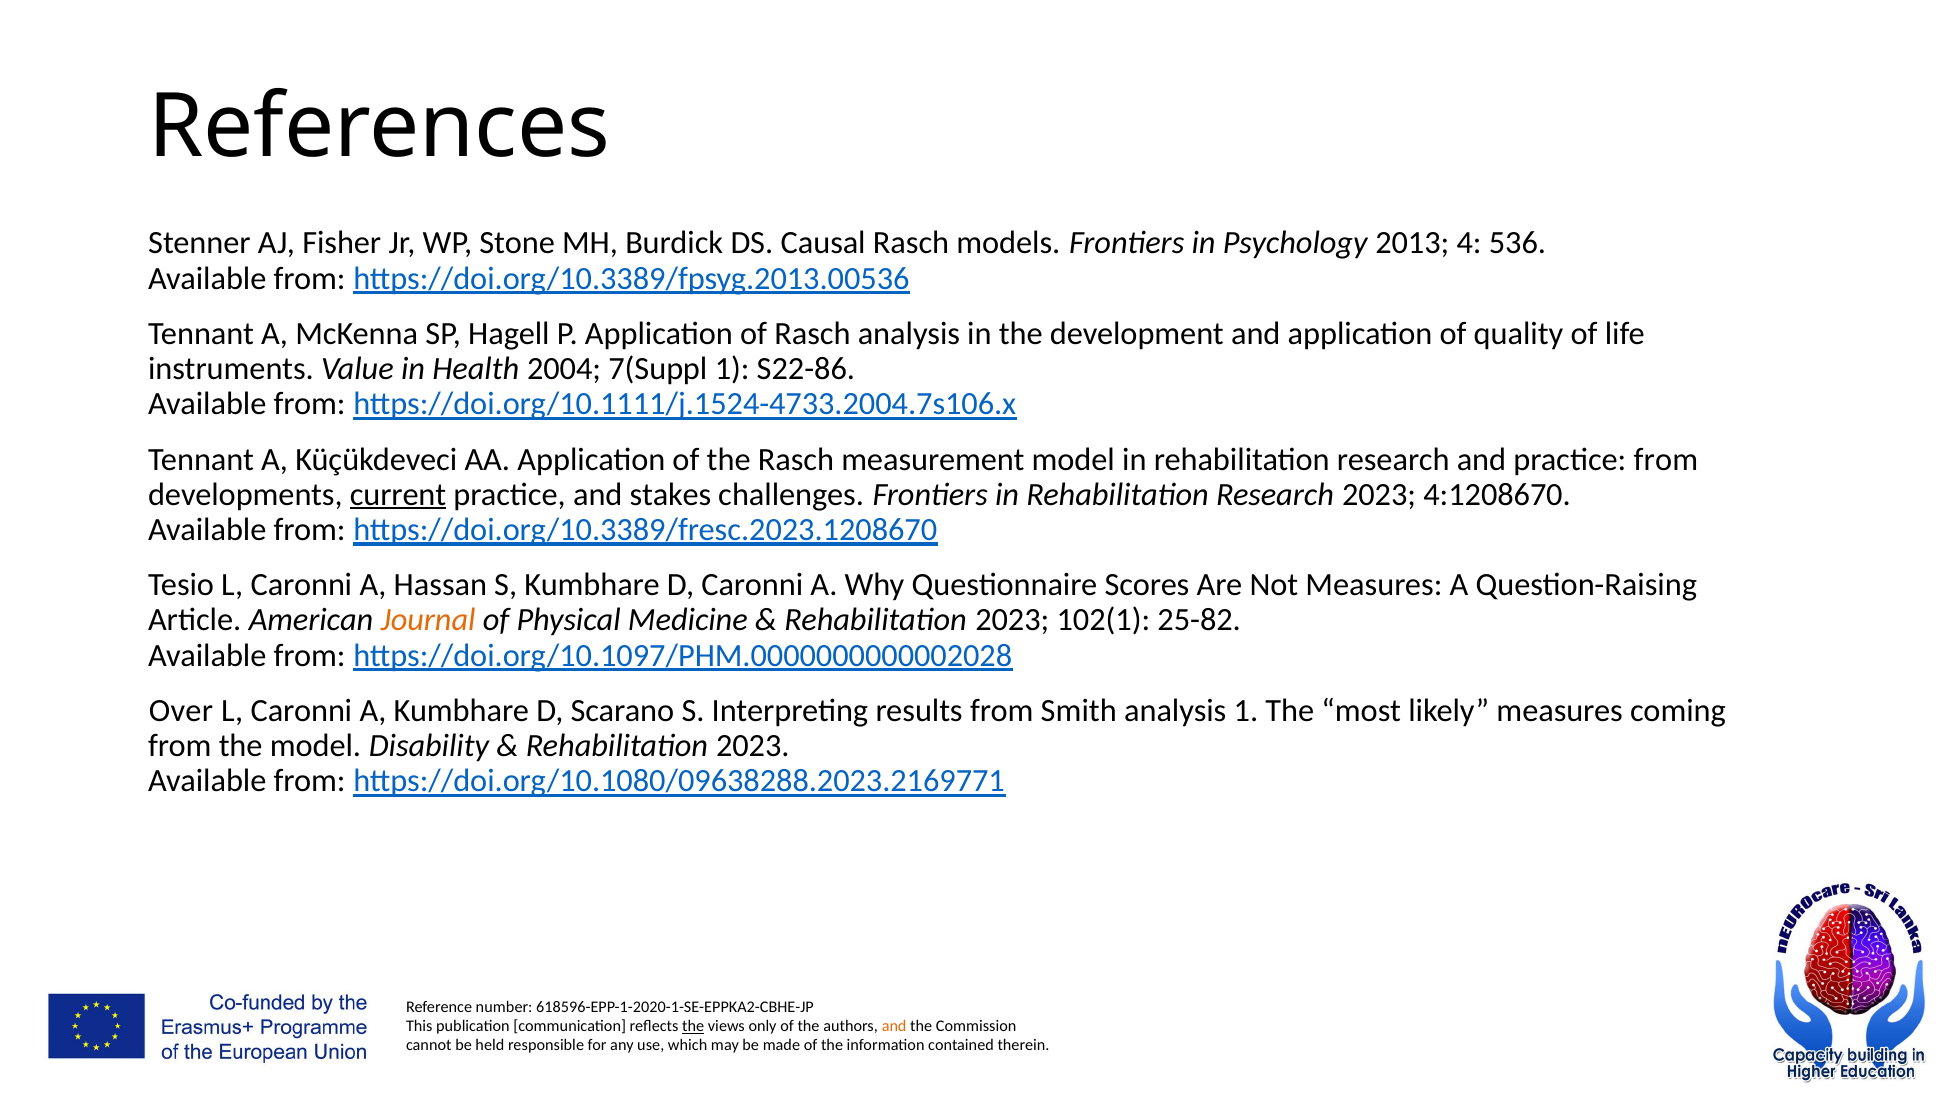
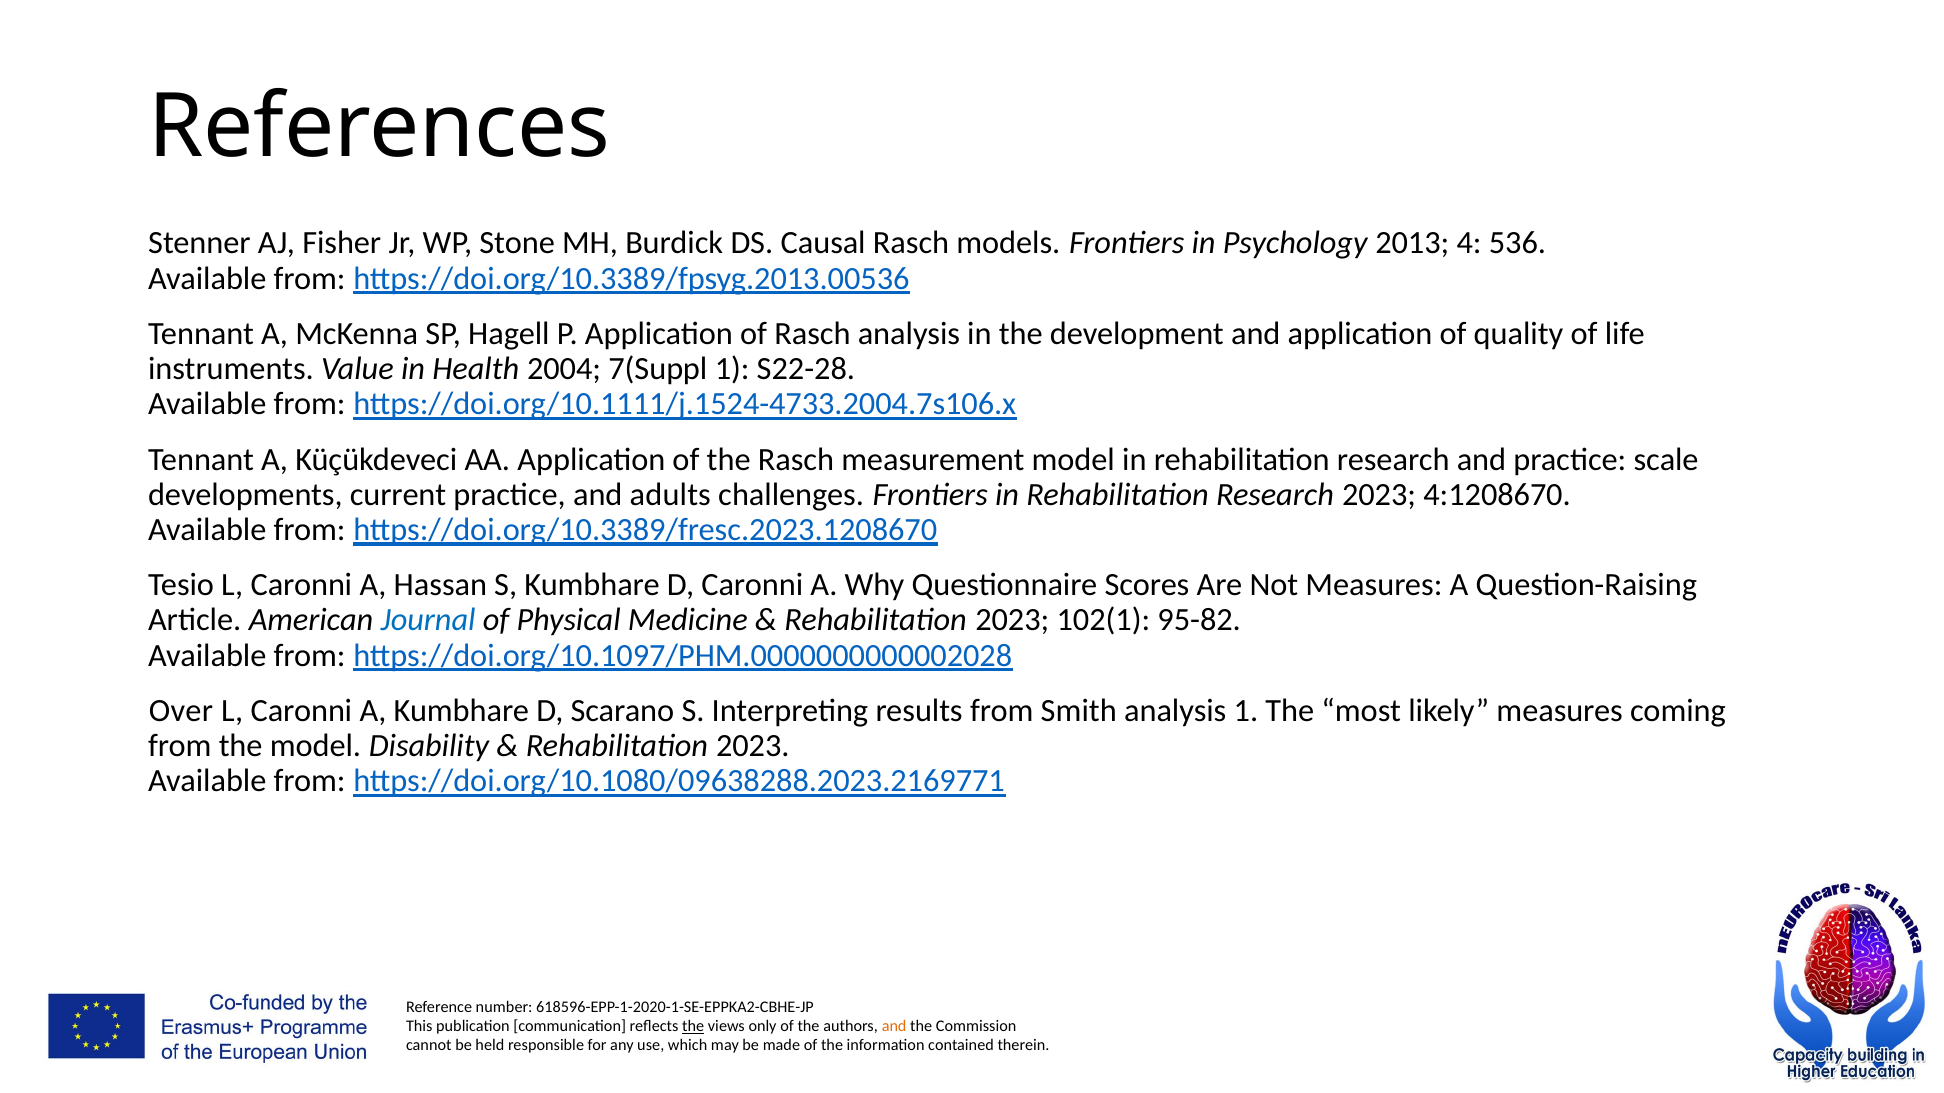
S22-86: S22-86 -> S22-28 (806, 369)
practice from: from -> scale (1666, 460)
current underline: present -> none (398, 495)
stakes: stakes -> adults (670, 495)
Journal colour: orange -> blue (428, 620)
25-82: 25-82 -> 95-82 (1199, 620)
